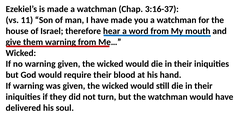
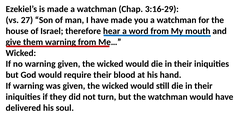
3:16-37: 3:16-37 -> 3:16-29 (162, 9)
11: 11 -> 27 (27, 20)
